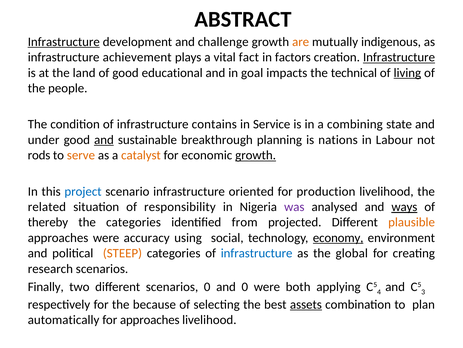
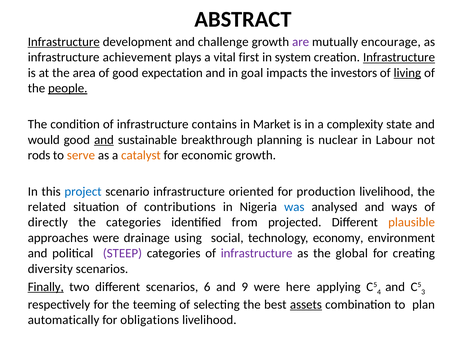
are colour: orange -> purple (301, 42)
indigenous: indigenous -> encourage (391, 42)
fact: fact -> first (249, 57)
factors: factors -> system (293, 57)
land: land -> area (84, 73)
educational: educational -> expectation (172, 73)
technical: technical -> investors (354, 73)
people underline: none -> present (68, 88)
Service: Service -> Market (272, 124)
combining: combining -> complexity (355, 124)
under: under -> would (44, 140)
nations: nations -> nuclear (338, 140)
growth underline: present -> none (256, 155)
responsibility: responsibility -> contributions (180, 206)
was colour: purple -> blue (294, 206)
ways underline: present -> none (404, 206)
thereby: thereby -> directly (48, 222)
accuracy: accuracy -> drainage (147, 237)
economy underline: present -> none (338, 237)
STEEP colour: orange -> purple (122, 253)
infrastructure colour: blue -> purple (257, 253)
research: research -> diversity (50, 268)
Finally underline: none -> present (46, 286)
scenarios 0: 0 -> 6 (207, 286)
and 0: 0 -> 9 (245, 286)
both: both -> here (298, 286)
because: because -> teeming (154, 304)
for approaches: approaches -> obligations (150, 319)
